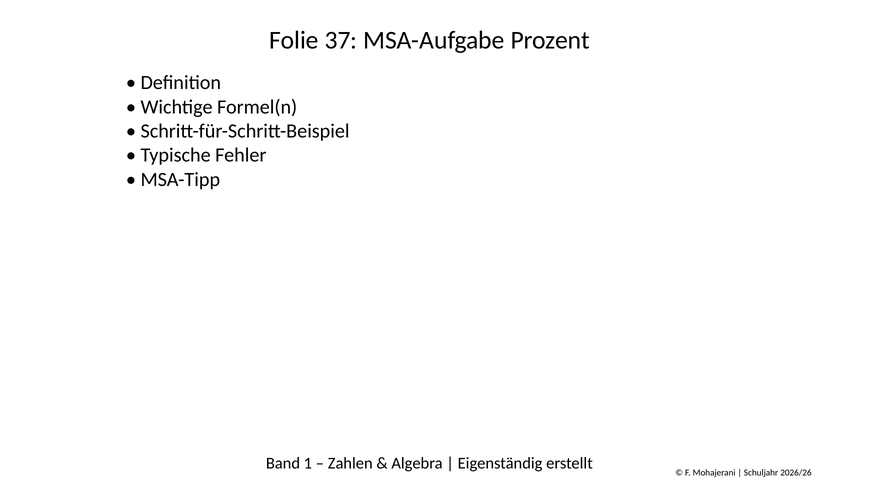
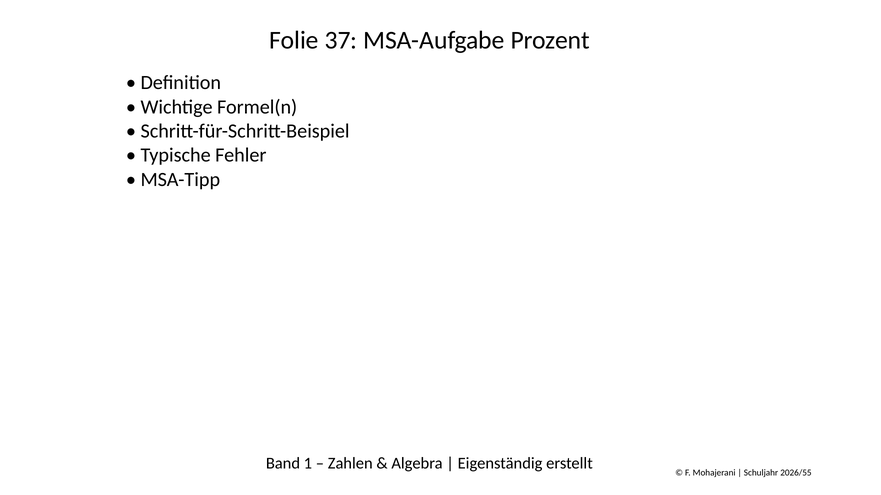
2026/26: 2026/26 -> 2026/55 (796, 473)
